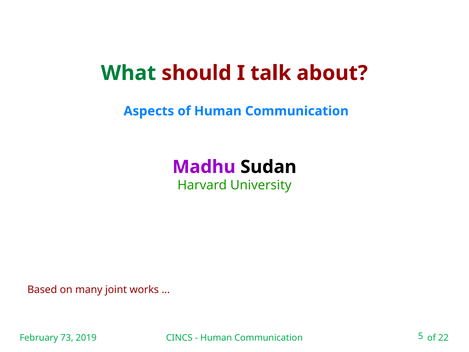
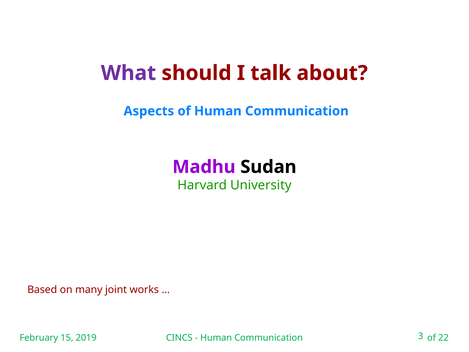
What colour: green -> purple (128, 73)
73: 73 -> 15 (67, 338)
5: 5 -> 3 (421, 336)
